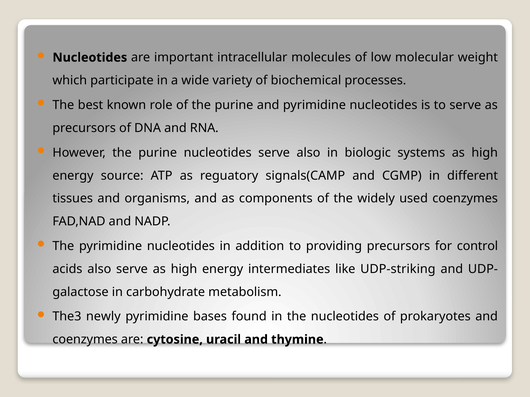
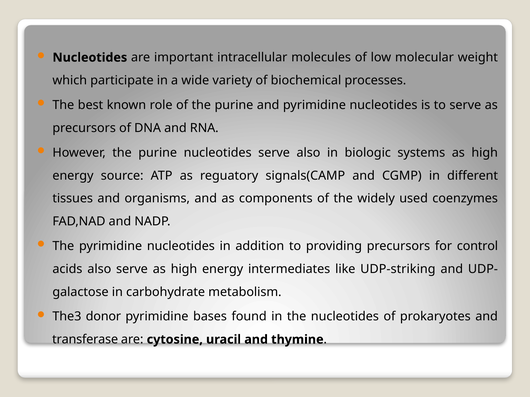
newly: newly -> donor (103, 317)
coenzymes: coenzymes -> transferase (85, 340)
